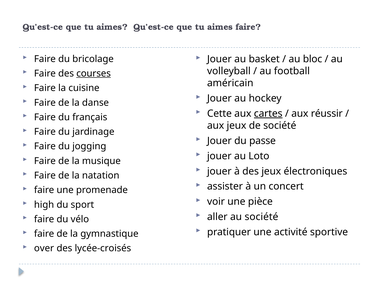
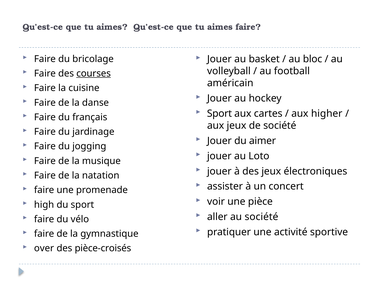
Cette: Cette -> Sport (219, 113)
cartes underline: present -> none (268, 113)
réussir: réussir -> higher (327, 113)
passe: passe -> aimer (262, 140)
lycée-croisés: lycée-croisés -> pièce-croisés (103, 248)
